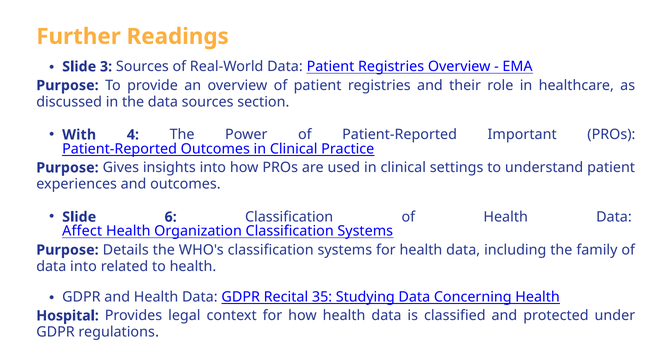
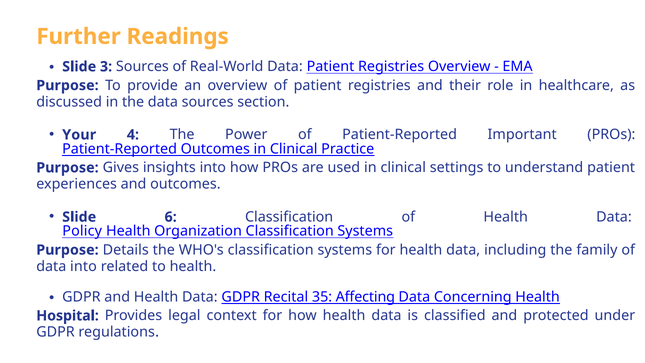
With: With -> Your (79, 135)
Affect: Affect -> Policy (82, 231)
Studying: Studying -> Affecting (365, 297)
